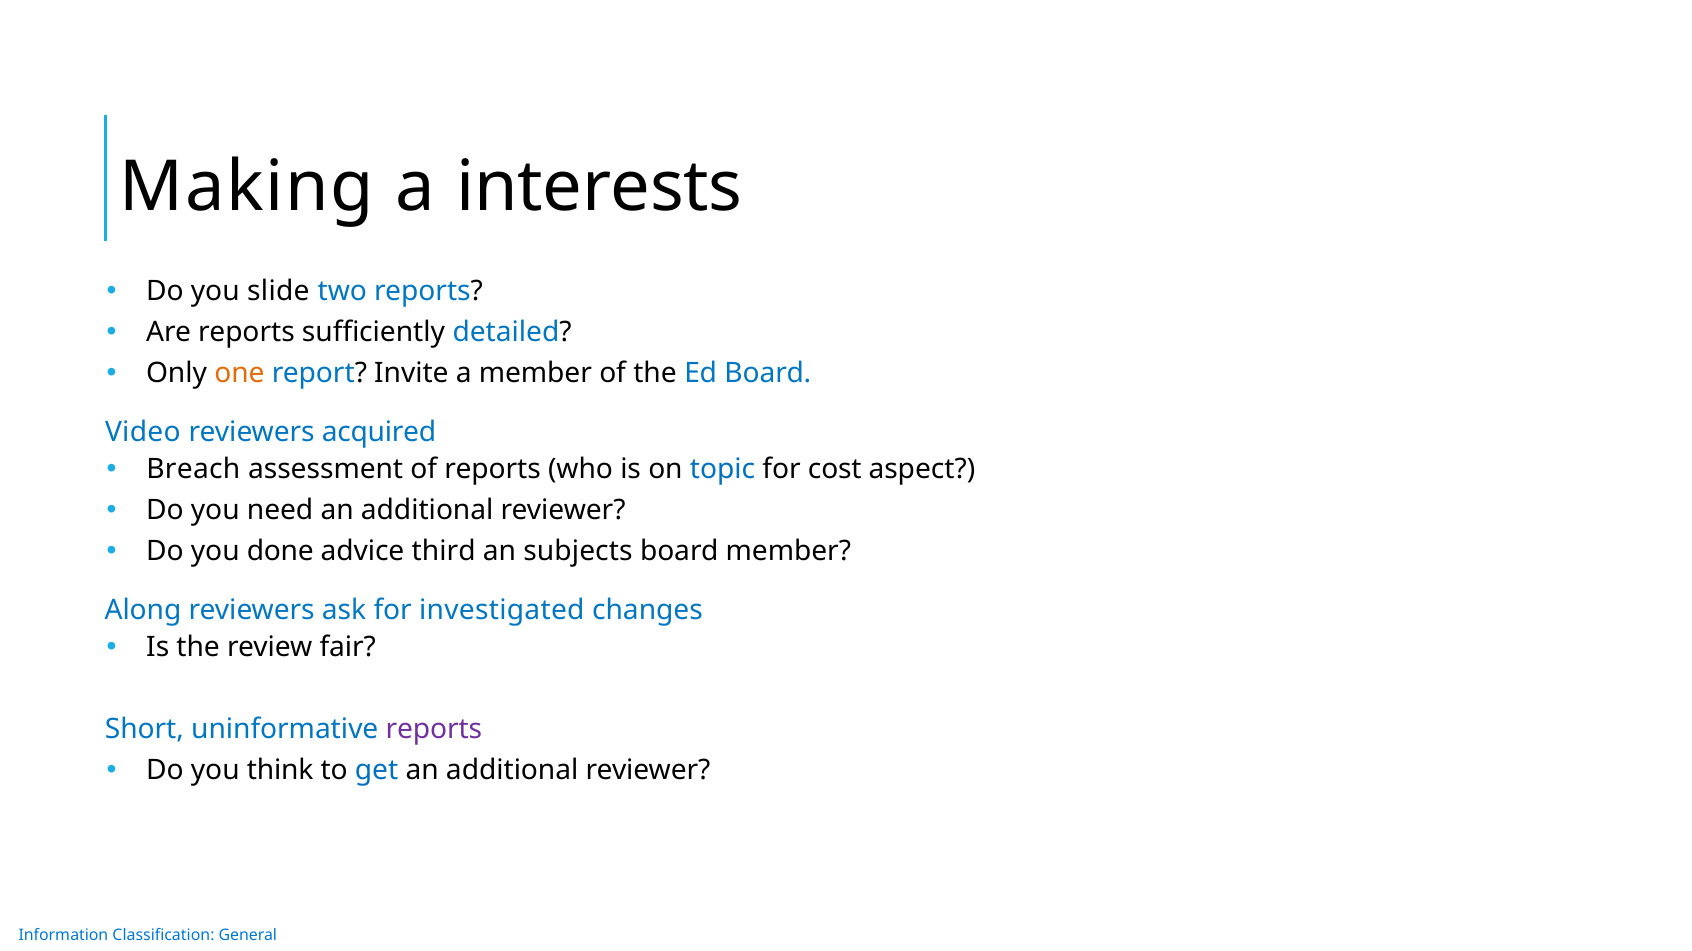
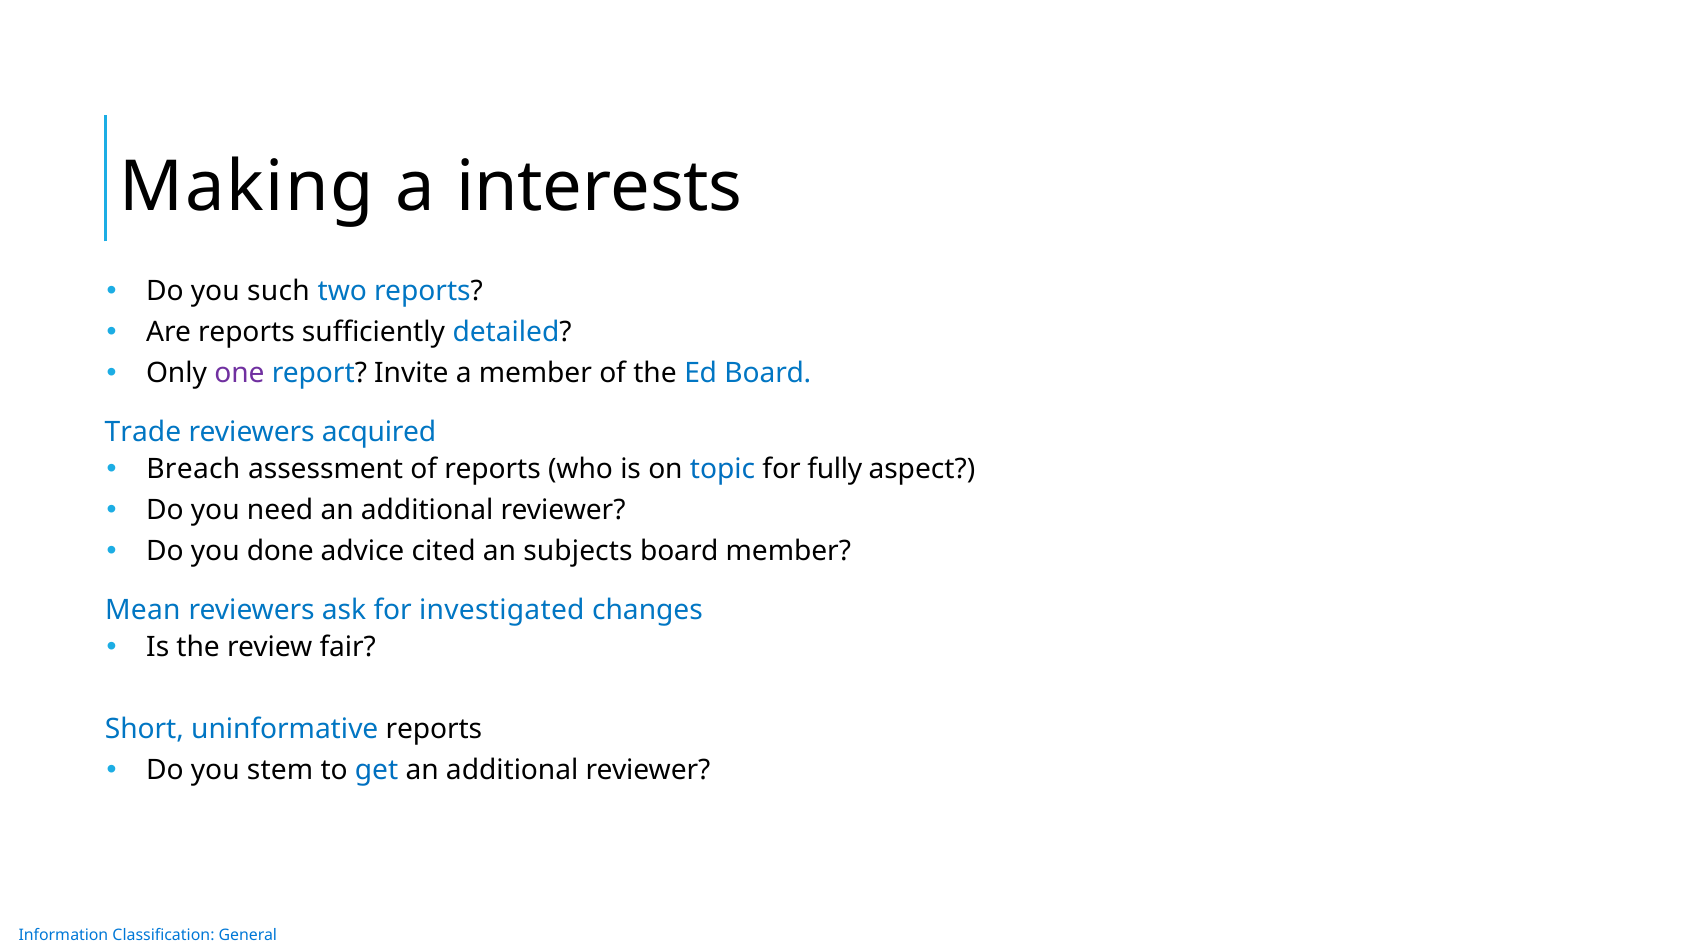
slide: slide -> such (278, 292)
one colour: orange -> purple (239, 374)
Video: Video -> Trade (143, 432)
cost: cost -> fully (835, 470)
third: third -> cited (444, 552)
Along: Along -> Mean (143, 610)
reports colour: purple -> black (434, 730)
think: think -> stem (280, 771)
